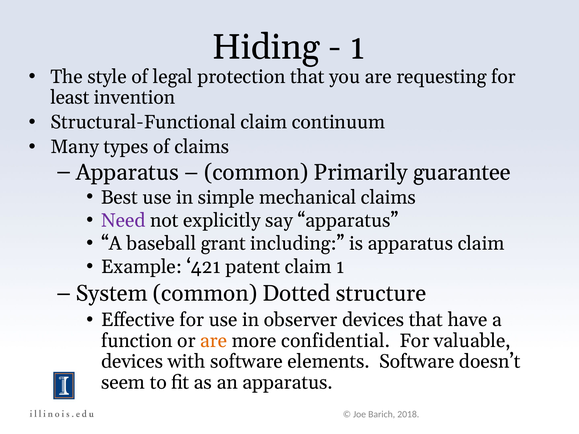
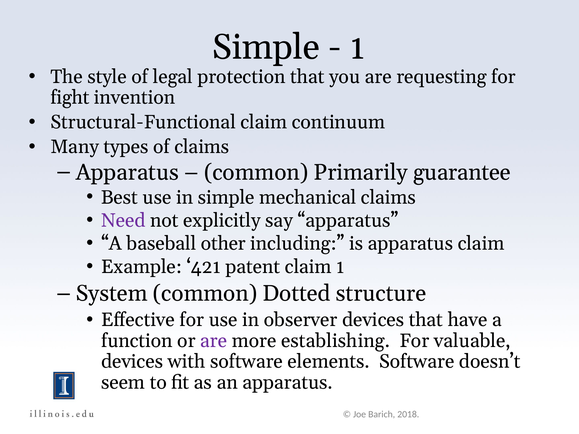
Hiding: Hiding -> Simple (266, 47)
least: least -> fight (70, 98)
grant: grant -> other (223, 244)
are colour: orange -> purple (214, 341)
confidential: confidential -> establishing (336, 341)
